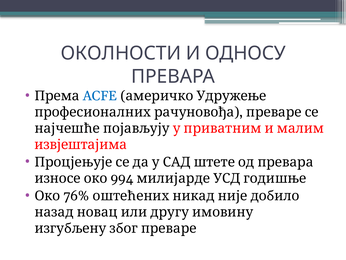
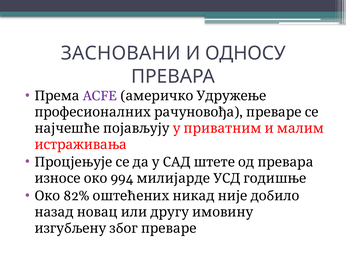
ОКОЛНОСТИ: ОКОЛНОСТИ -> ЗАСНОВАНИ (121, 53)
ACFE colour: blue -> purple (100, 96)
извјештајима: извјештајима -> истраживања (81, 144)
76%: 76% -> 82% (77, 196)
